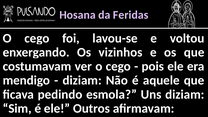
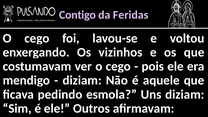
Hosana: Hosana -> Contigo (78, 15)
